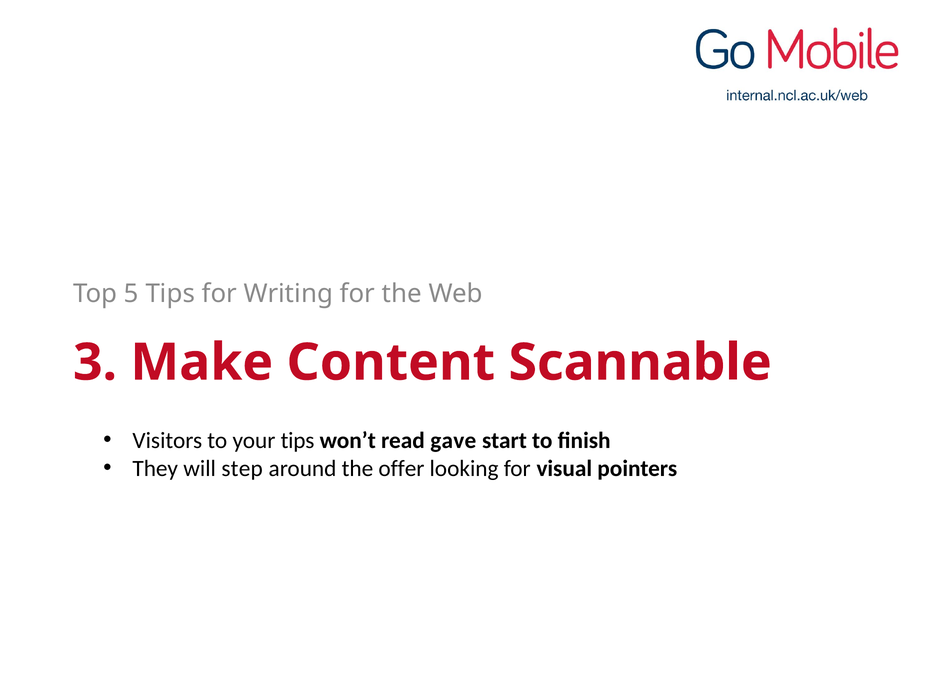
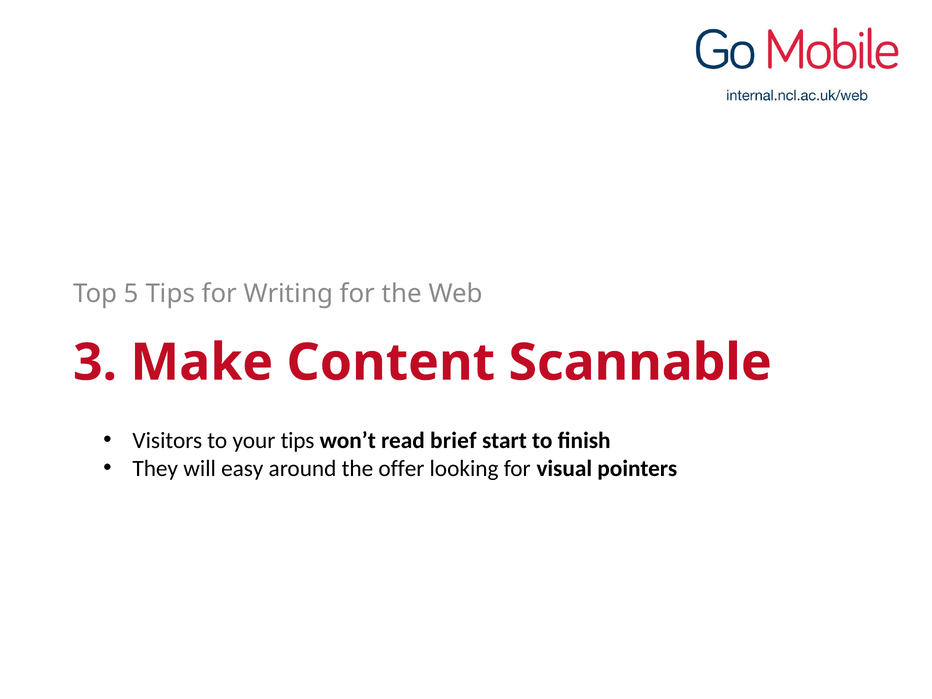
gave: gave -> brief (453, 441)
step: step -> easy (242, 469)
